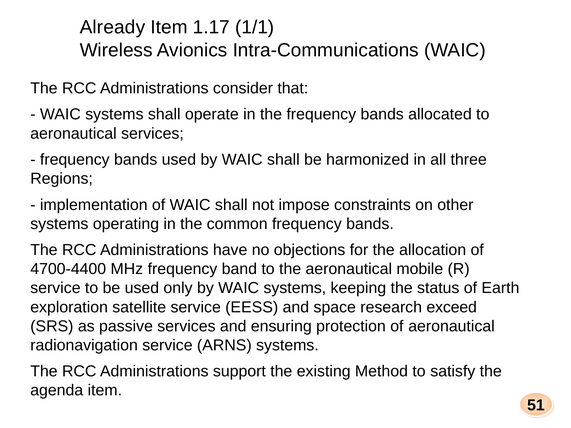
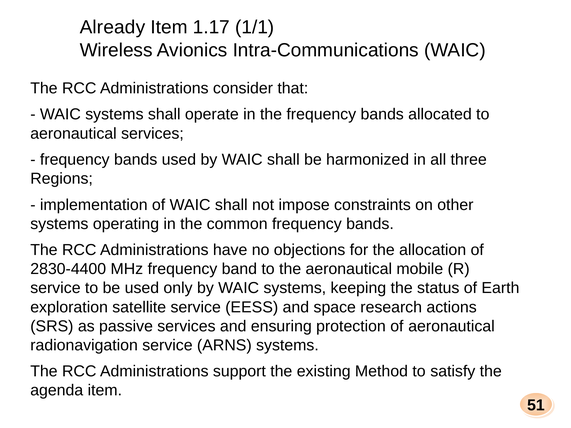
4700-4400: 4700-4400 -> 2830-4400 (68, 269)
exceed: exceed -> actions (452, 307)
